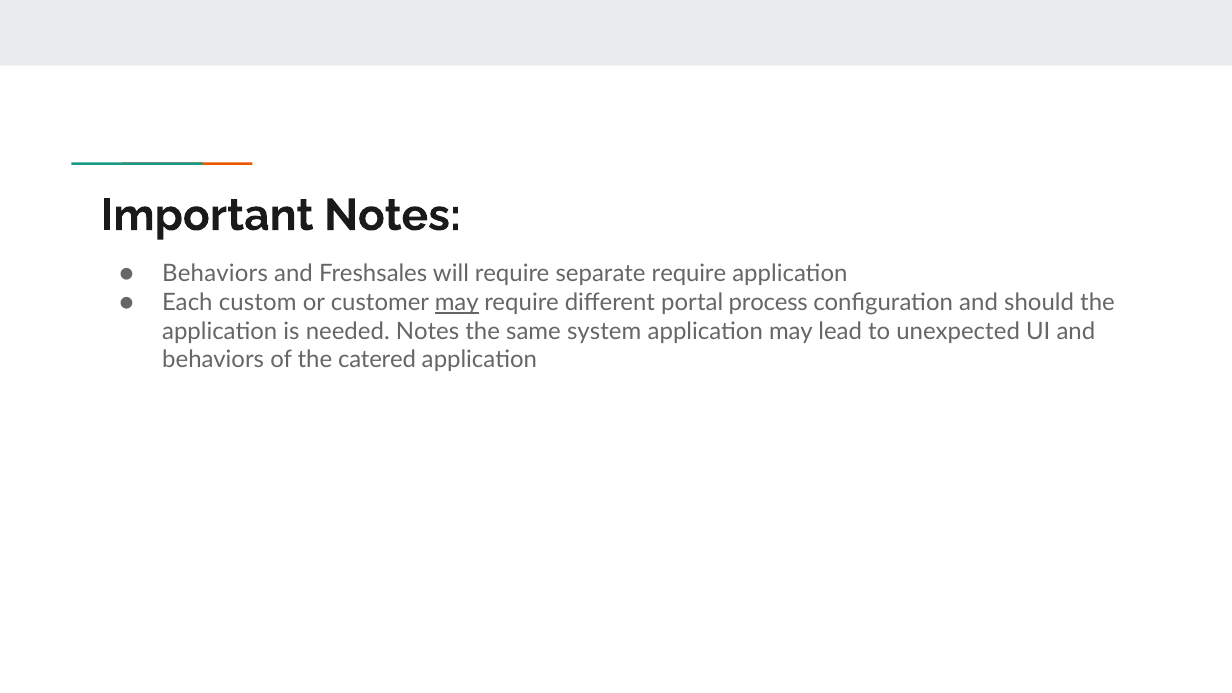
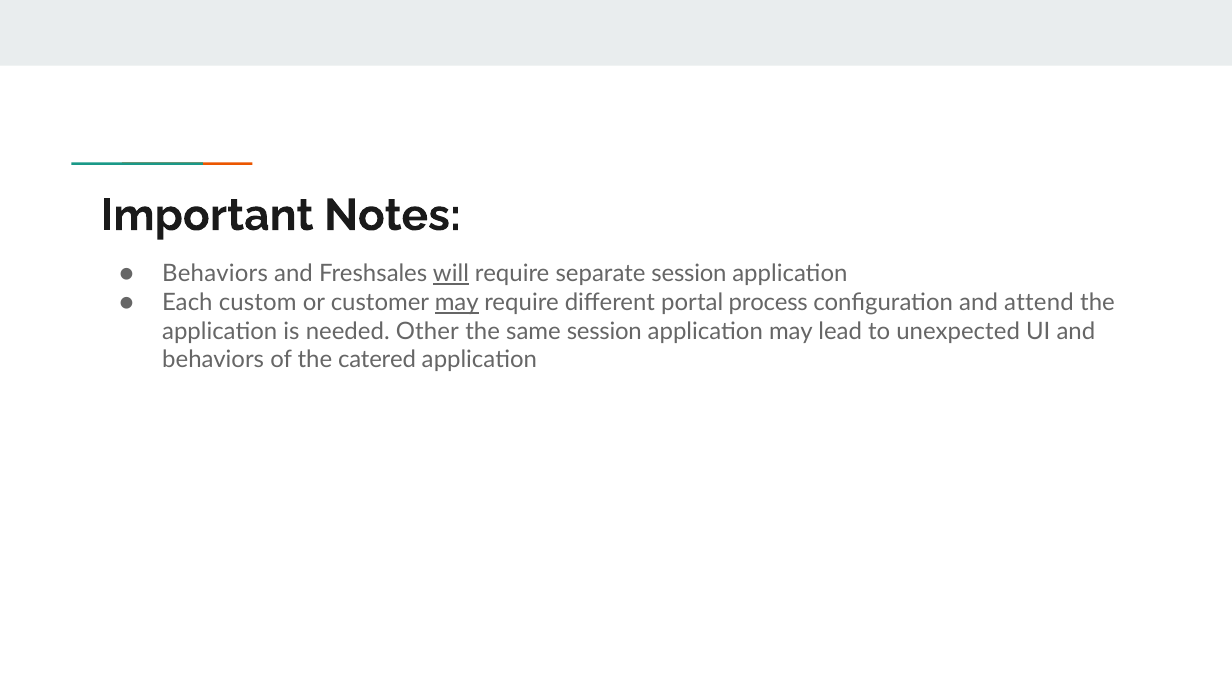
will underline: none -> present (451, 274)
separate require: require -> session (689, 274)
should: should -> attend (1039, 303)
needed Notes: Notes -> Other (427, 331)
same system: system -> session (604, 331)
